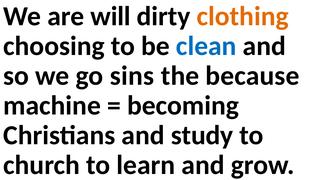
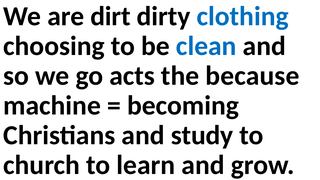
will: will -> dirt (111, 16)
clothing colour: orange -> blue (243, 16)
sins: sins -> acts (132, 76)
